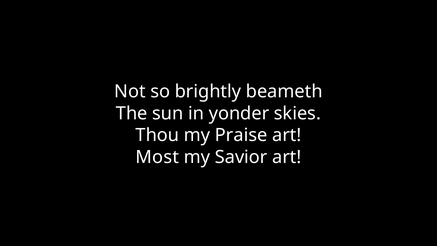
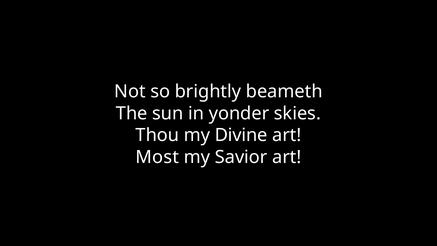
Praise: Praise -> Divine (241, 135)
